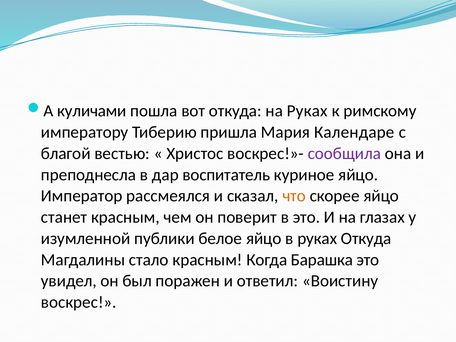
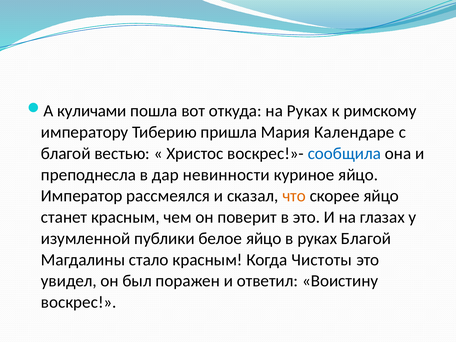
сообщила colour: purple -> blue (344, 153)
воспитатель: воспитатель -> невинности (226, 175)
руках Откуда: Откуда -> Благой (366, 238)
Барашка: Барашка -> Чистоты (322, 260)
